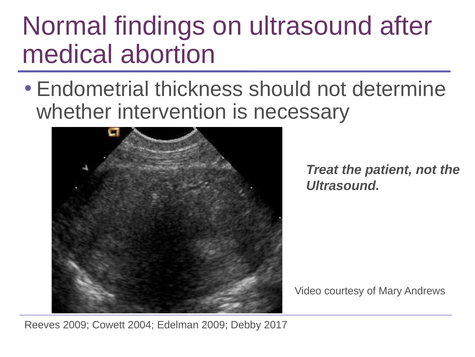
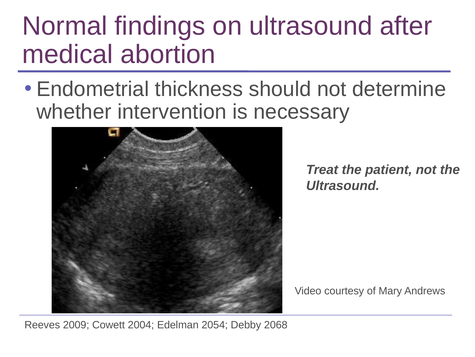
Edelman 2009: 2009 -> 2054 (215, 324)
2017: 2017 -> 2068 (276, 324)
